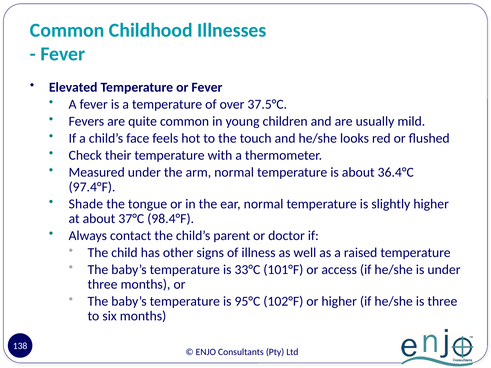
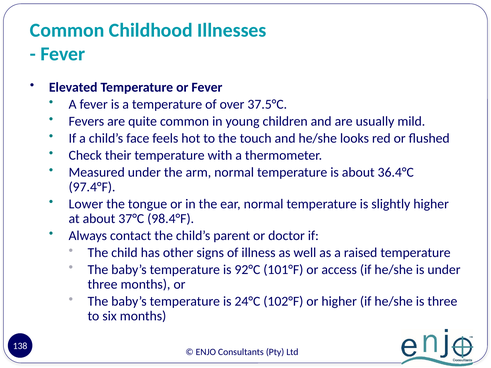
Shade: Shade -> Lower (86, 204)
33°C: 33°C -> 92°C (247, 270)
95°C: 95°C -> 24°C (247, 302)
